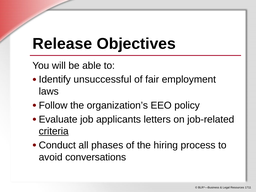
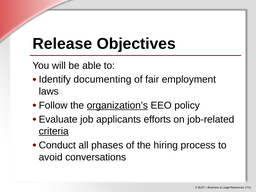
unsuccessful: unsuccessful -> documenting (102, 80)
organization’s underline: none -> present (117, 105)
letters: letters -> efforts (157, 119)
